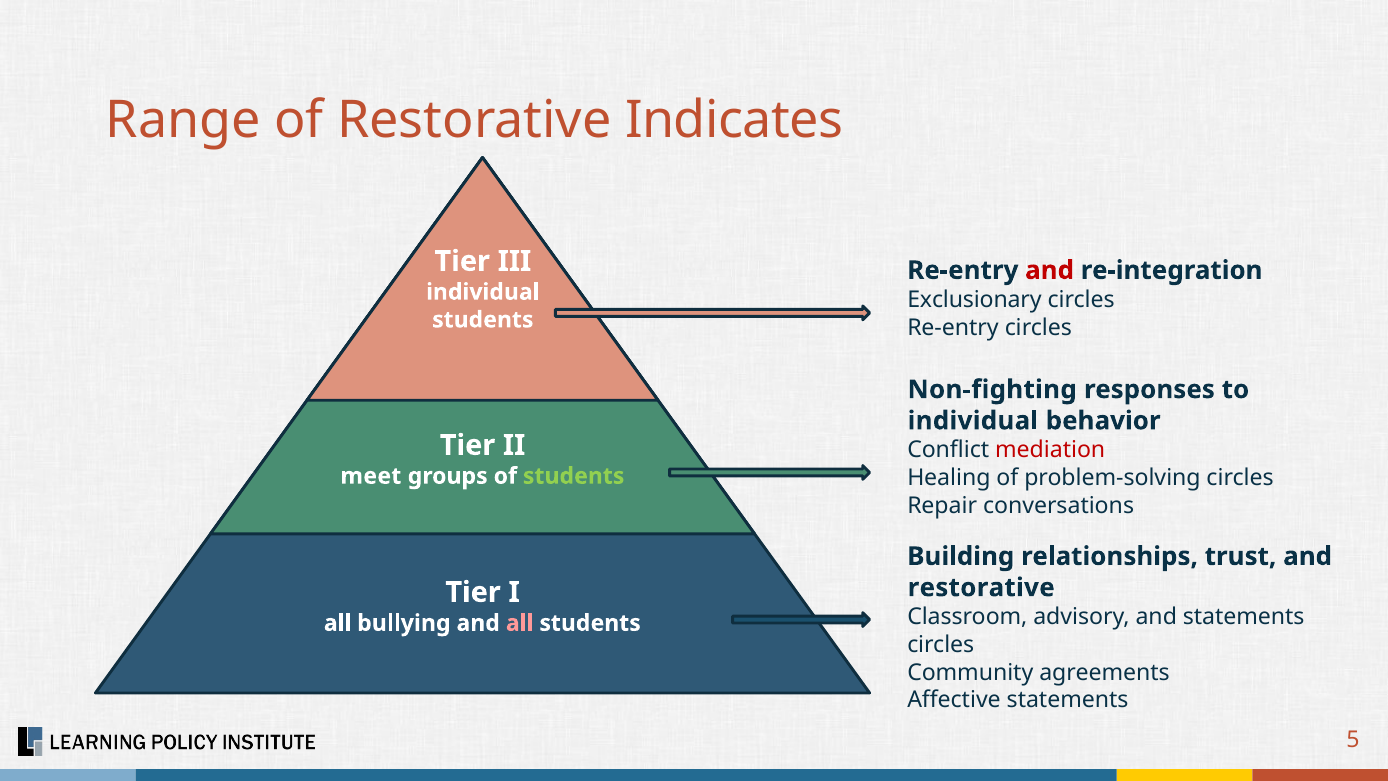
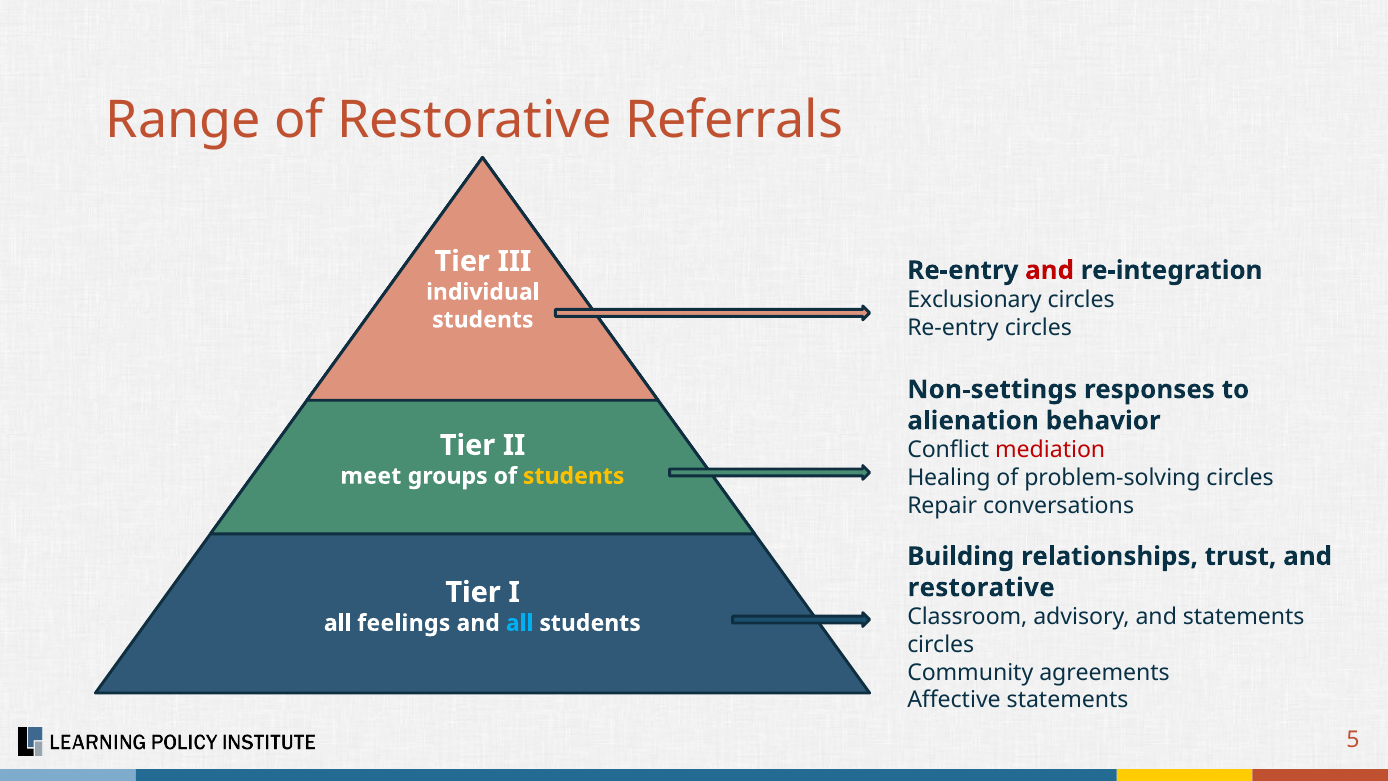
Indicates: Indicates -> Referrals (734, 121)
Non-fighting: Non-fighting -> Non-settings (992, 389)
individual: individual -> alienation (973, 421)
students colour: light green -> yellow (574, 476)
bullying: bullying -> feelings (404, 623)
all colour: pink -> light blue (520, 623)
